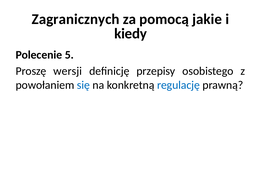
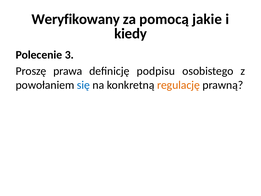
Zagranicznych: Zagranicznych -> Weryfikowany (76, 19)
5: 5 -> 3 (69, 55)
wersji: wersji -> prawa (68, 71)
przepisy: przepisy -> podpisu (156, 71)
regulację colour: blue -> orange (178, 85)
